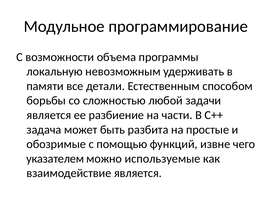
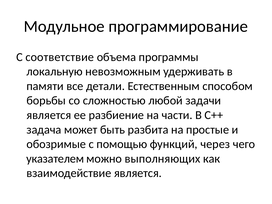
возможности: возможности -> соответствие (60, 57)
извне: извне -> через (215, 144)
используемые: используемые -> выполняющих (163, 159)
